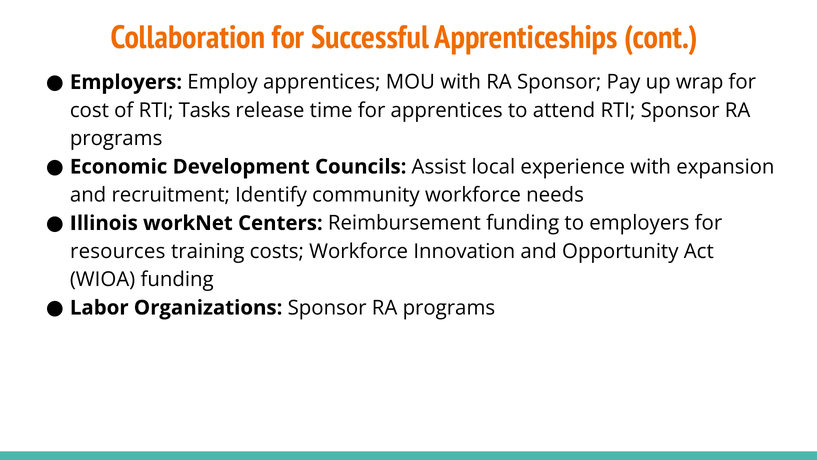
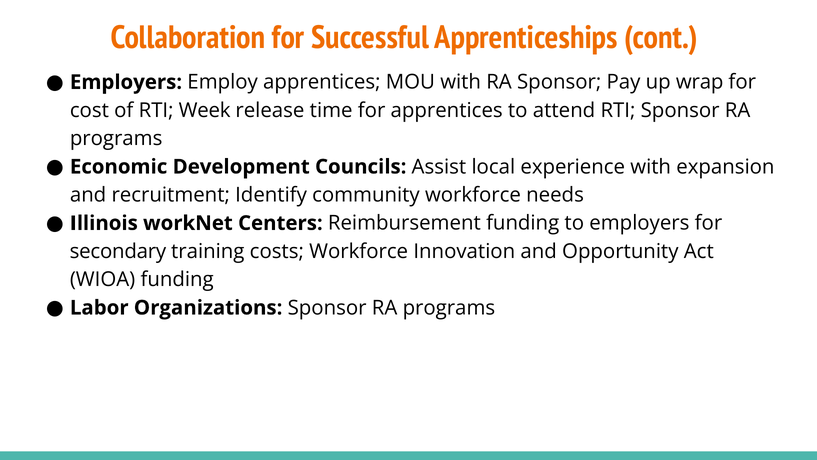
Tasks: Tasks -> Week (205, 110)
resources: resources -> secondary (118, 251)
